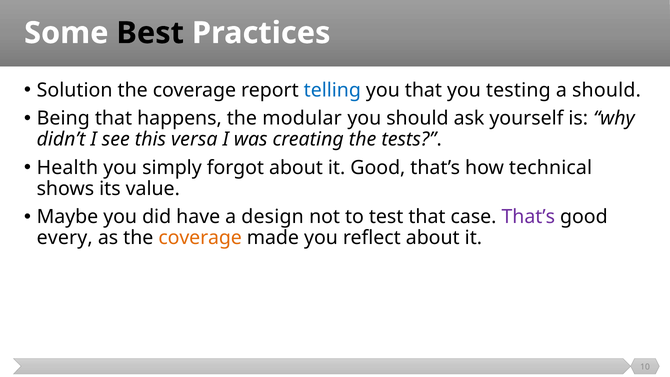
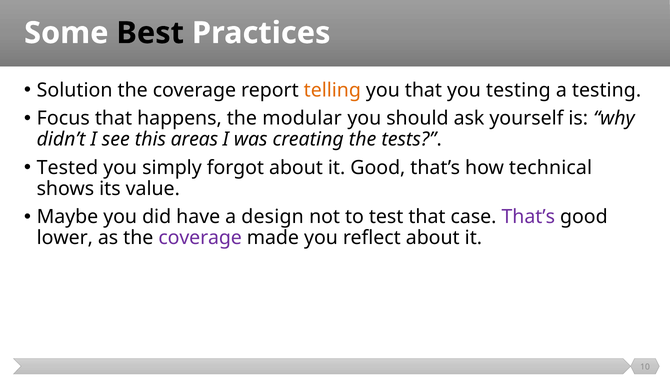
telling colour: blue -> orange (332, 90)
a should: should -> testing (607, 90)
Being: Being -> Focus (63, 118)
versa: versa -> areas (194, 139)
Health: Health -> Tested (67, 168)
every: every -> lower (65, 238)
coverage colour: orange -> purple (200, 238)
